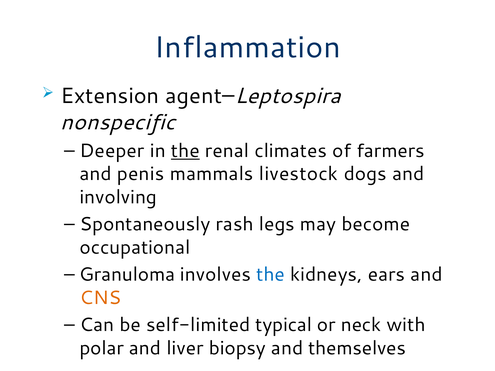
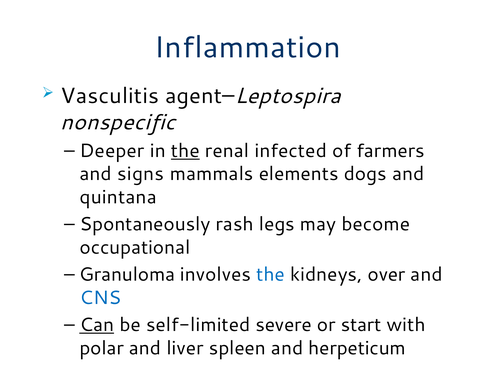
Extension: Extension -> Vasculitis (110, 96)
climates: climates -> infected (291, 151)
penis: penis -> signs (141, 174)
livestock: livestock -> elements (299, 174)
involving: involving -> quintana (118, 197)
ears: ears -> over (386, 275)
CNS colour: orange -> blue (100, 298)
Can underline: none -> present (97, 325)
typical: typical -> severe (284, 325)
neck: neck -> start (361, 325)
biopsy: biopsy -> spleen (237, 348)
themselves: themselves -> herpeticum (357, 348)
